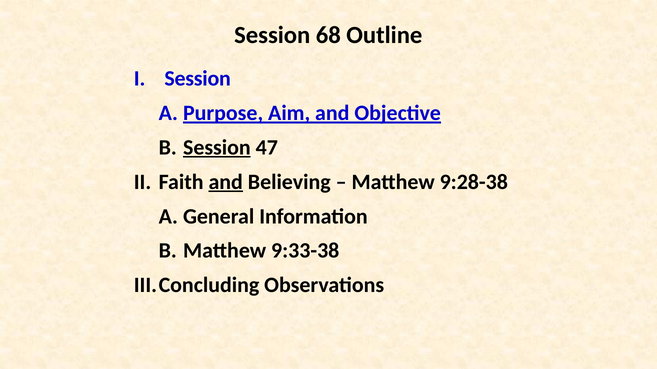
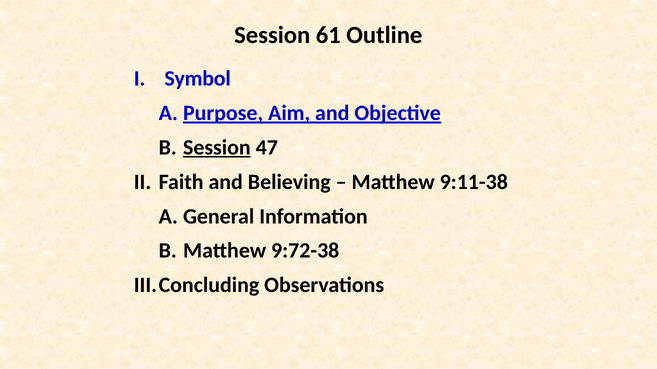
68: 68 -> 61 (328, 35)
Session: Session -> Symbol (198, 79)
and underline: present -> none (226, 182)
9:28-38: 9:28-38 -> 9:11-38 (474, 182)
9:33-38: 9:33-38 -> 9:72-38 (305, 251)
